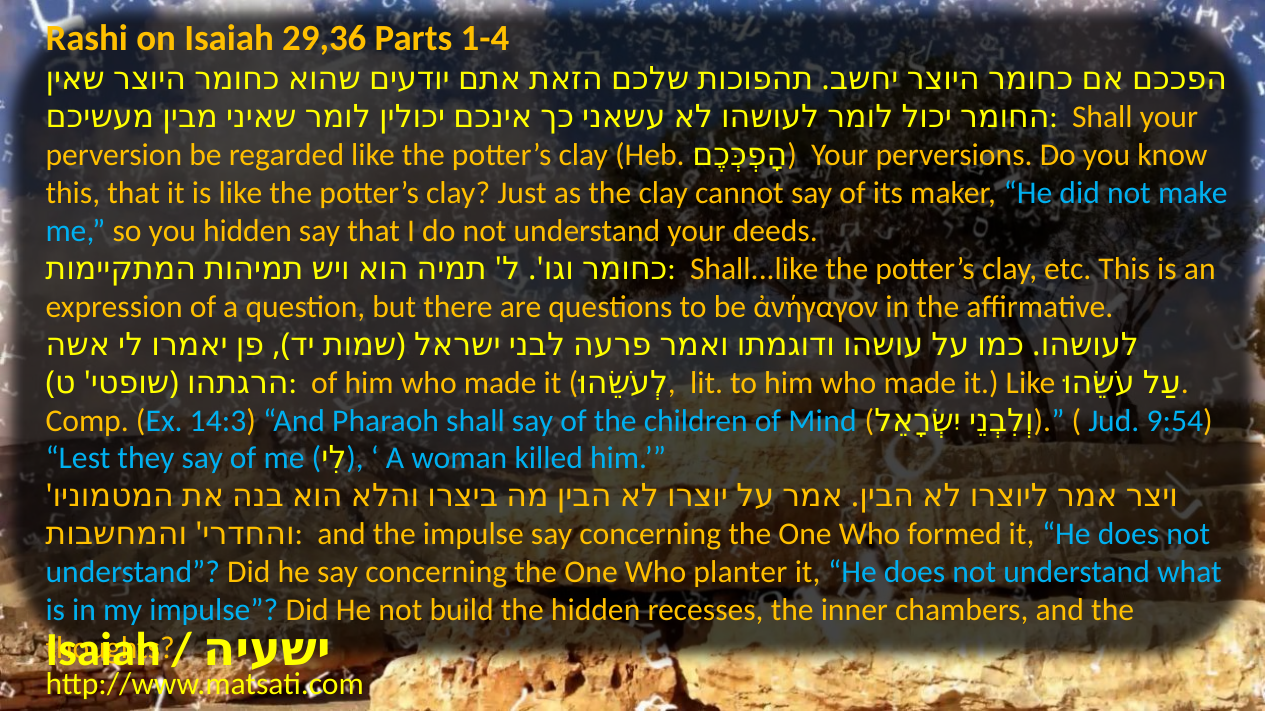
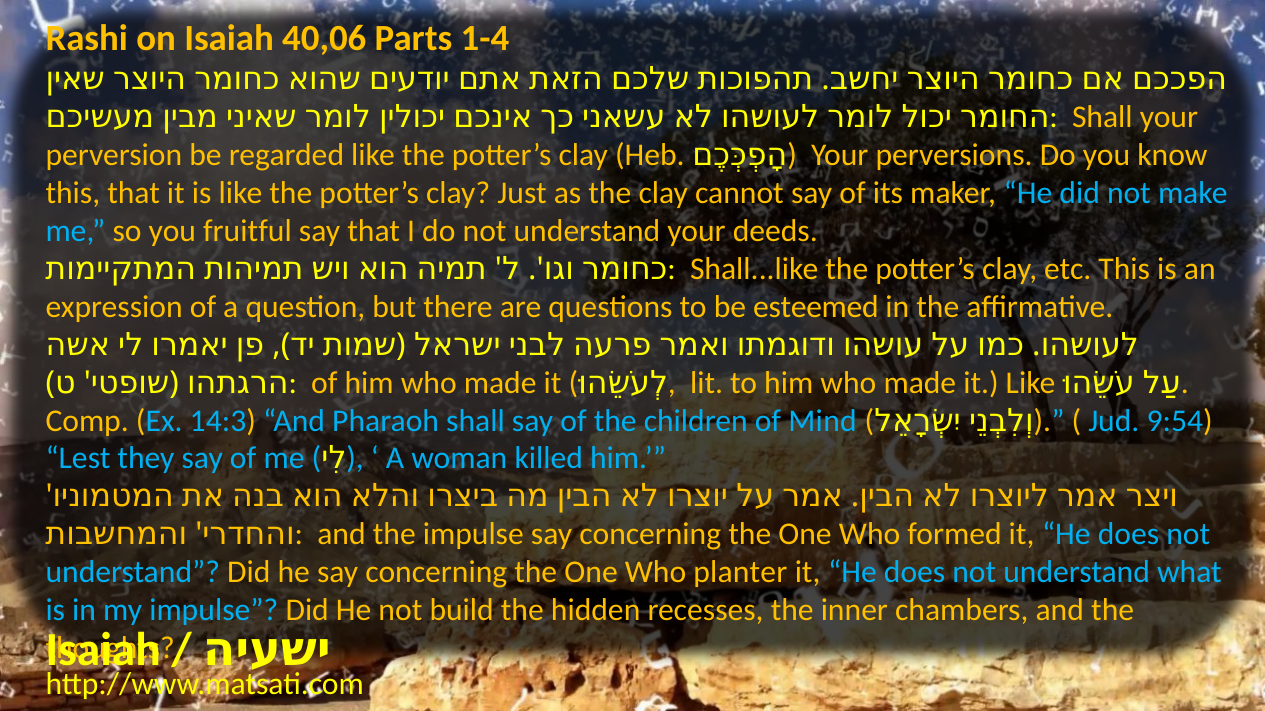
29,36: 29,36 -> 40,06 (324, 39)
you hidden: hidden -> fruitful (247, 231)
ἀνήγαγον: ἀνήγαγον -> esteemed (816, 307)
